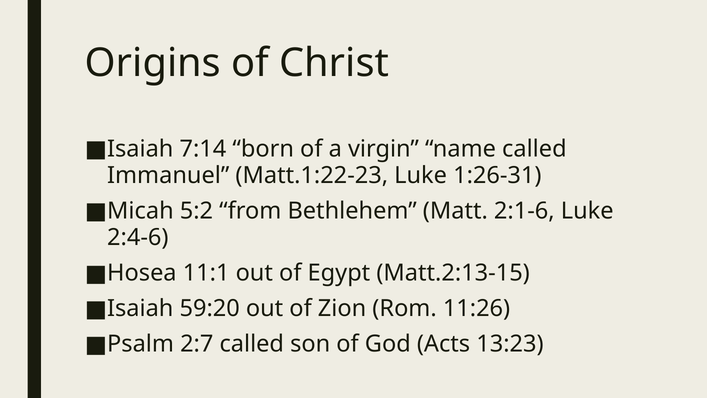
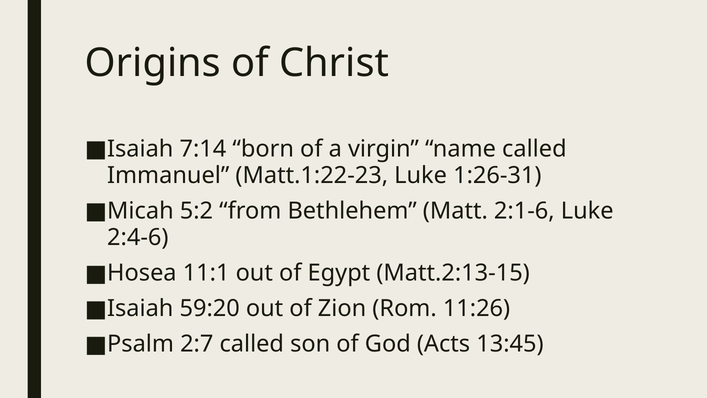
13:23: 13:23 -> 13:45 (510, 344)
